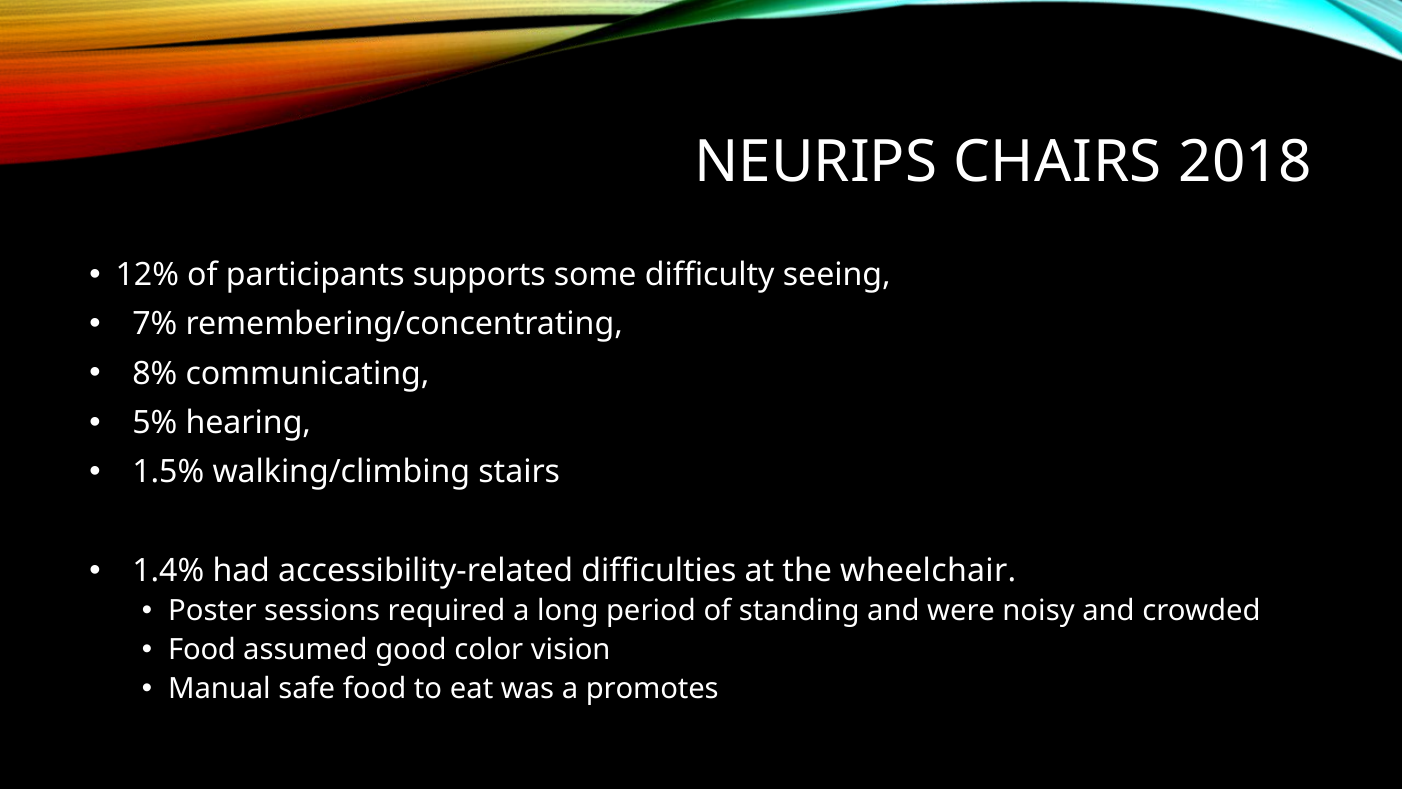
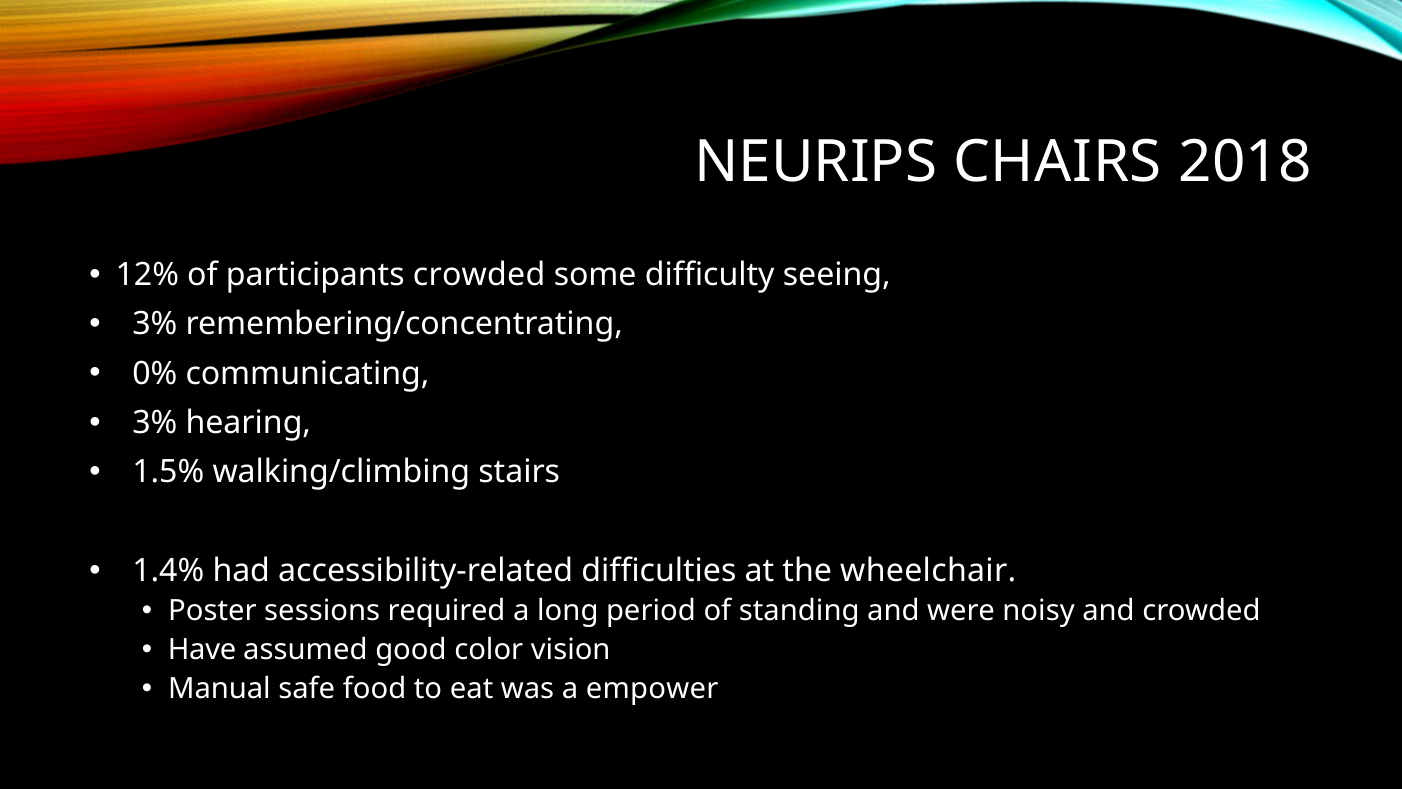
participants supports: supports -> crowded (479, 275)
7%: 7% -> 3% (155, 324)
8%: 8% -> 0% (155, 373)
5%: 5% -> 3% (155, 423)
Food: Food -> Have (202, 650)
promotes: promotes -> empower (652, 689)
